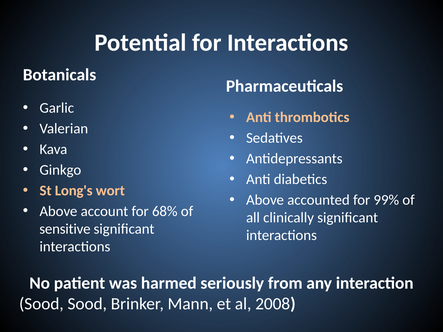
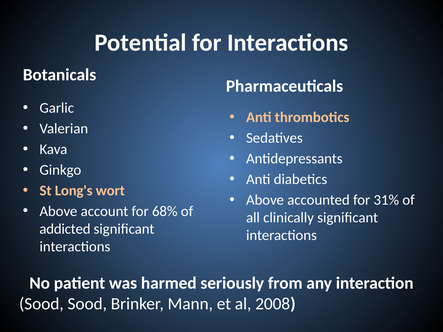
99%: 99% -> 31% (386, 200)
sensitive: sensitive -> addicted (65, 229)
